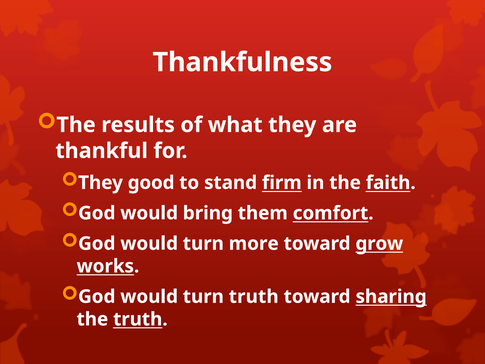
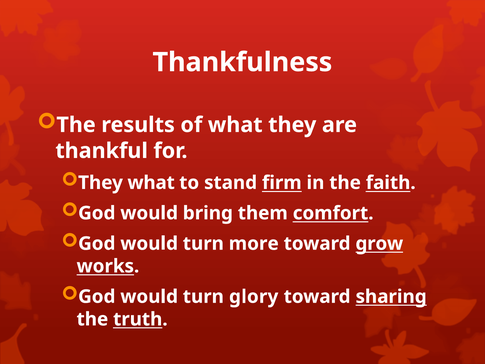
They good: good -> what (151, 183)
turn truth: truth -> glory (254, 296)
